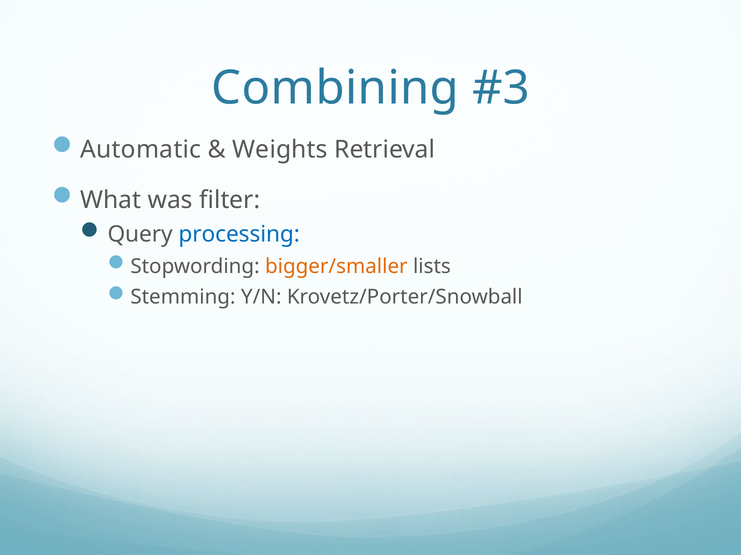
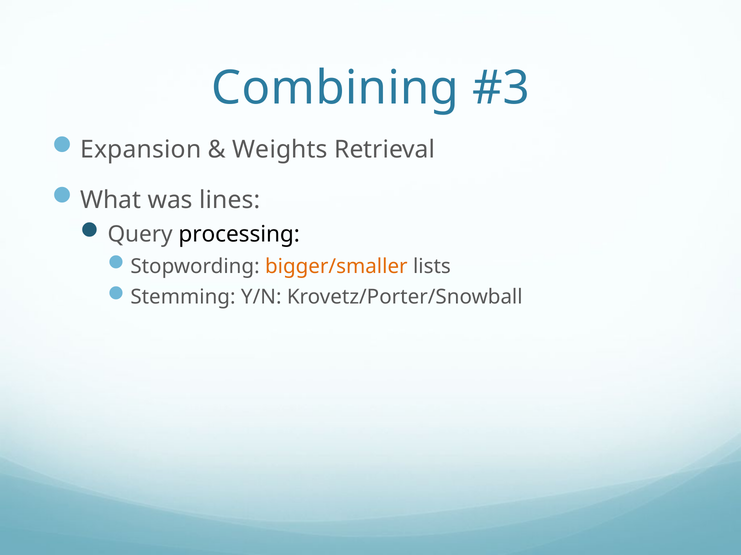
Automatic: Automatic -> Expansion (141, 150)
filter: filter -> lines (230, 200)
processing colour: blue -> black (239, 235)
